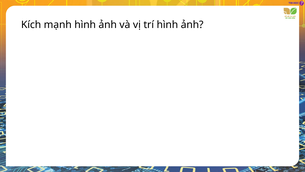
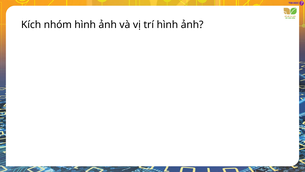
mạnh: mạnh -> nhóm (58, 25)
